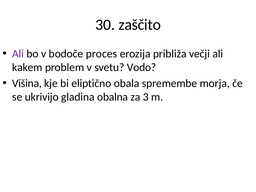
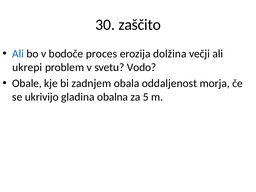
Ali colour: purple -> blue (18, 54)
približa: približa -> dolžina (170, 54)
kakem: kakem -> ukrepi (27, 67)
Višina: Višina -> Obale (27, 83)
eliptično: eliptično -> zadnjem (91, 83)
spremembe: spremembe -> oddaljenost (169, 83)
3: 3 -> 5 (146, 97)
